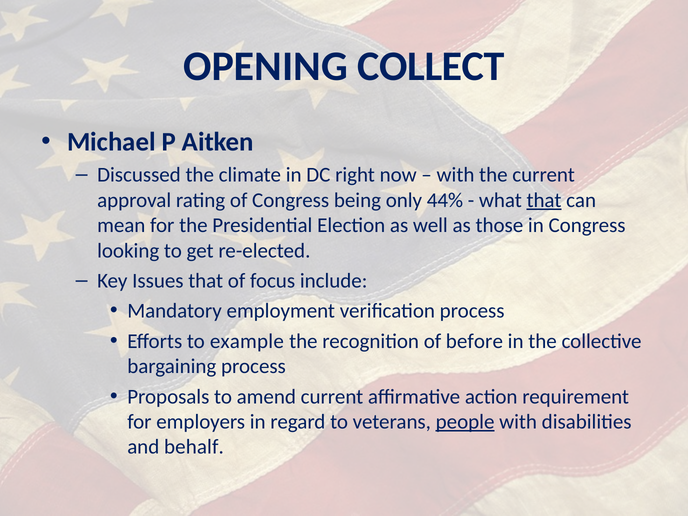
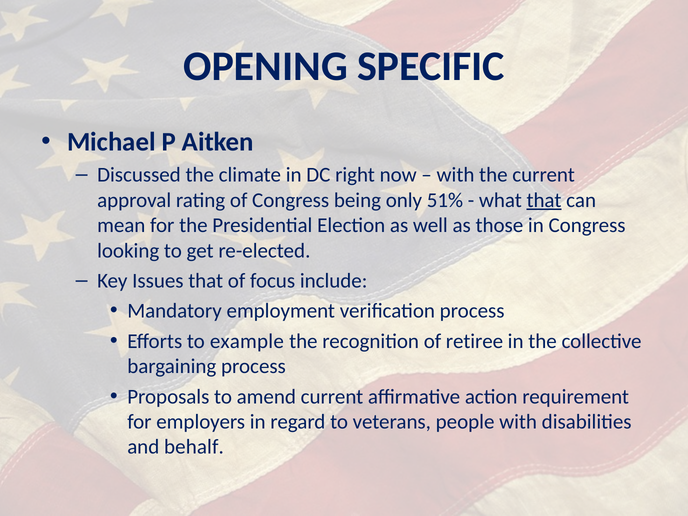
COLLECT: COLLECT -> SPECIFIC (431, 67)
44%: 44% -> 51% (445, 200)
before: before -> retiree (474, 341)
people underline: present -> none (465, 422)
